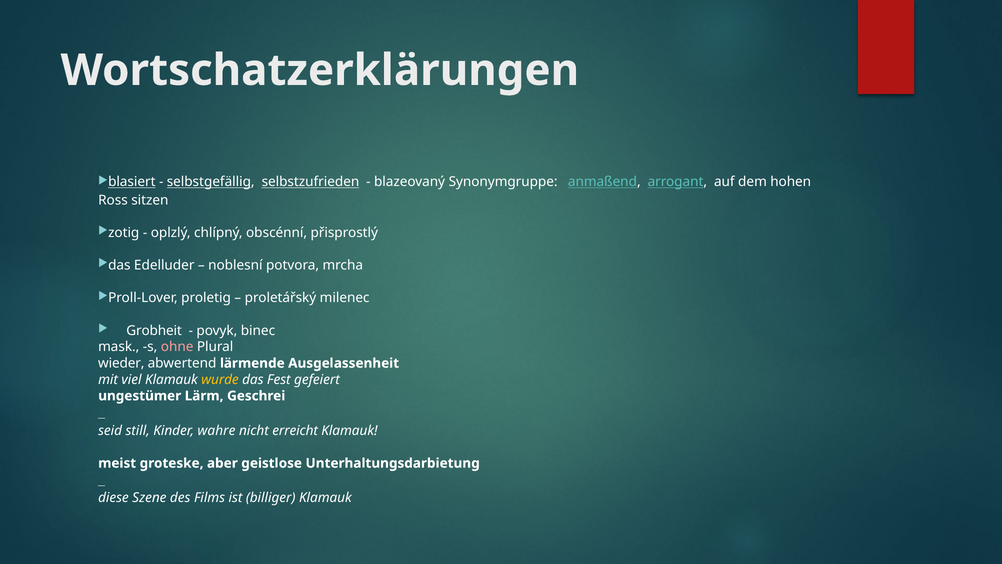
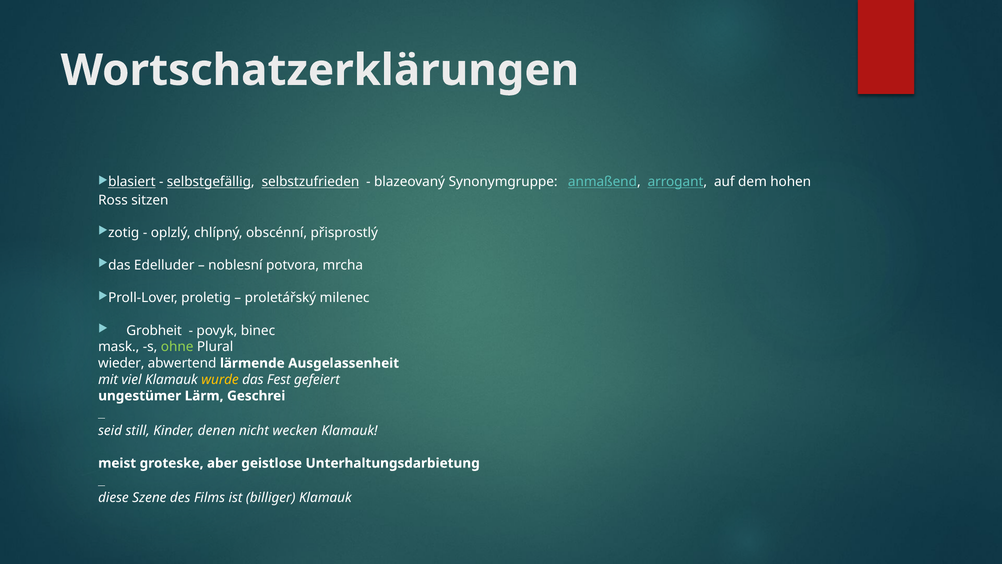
ohne colour: pink -> light green (177, 347)
wahre: wahre -> denen (216, 430)
erreicht: erreicht -> wecken (295, 430)
